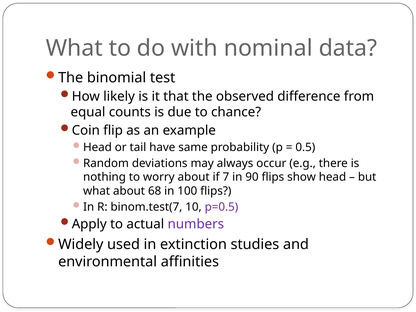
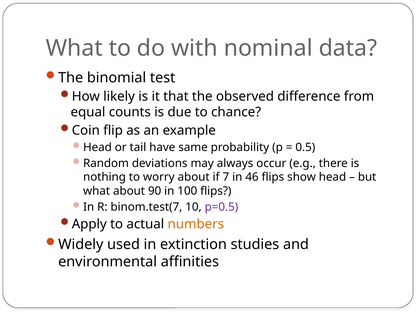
90: 90 -> 46 (252, 177)
68: 68 -> 90 (155, 191)
numbers colour: purple -> orange (196, 224)
